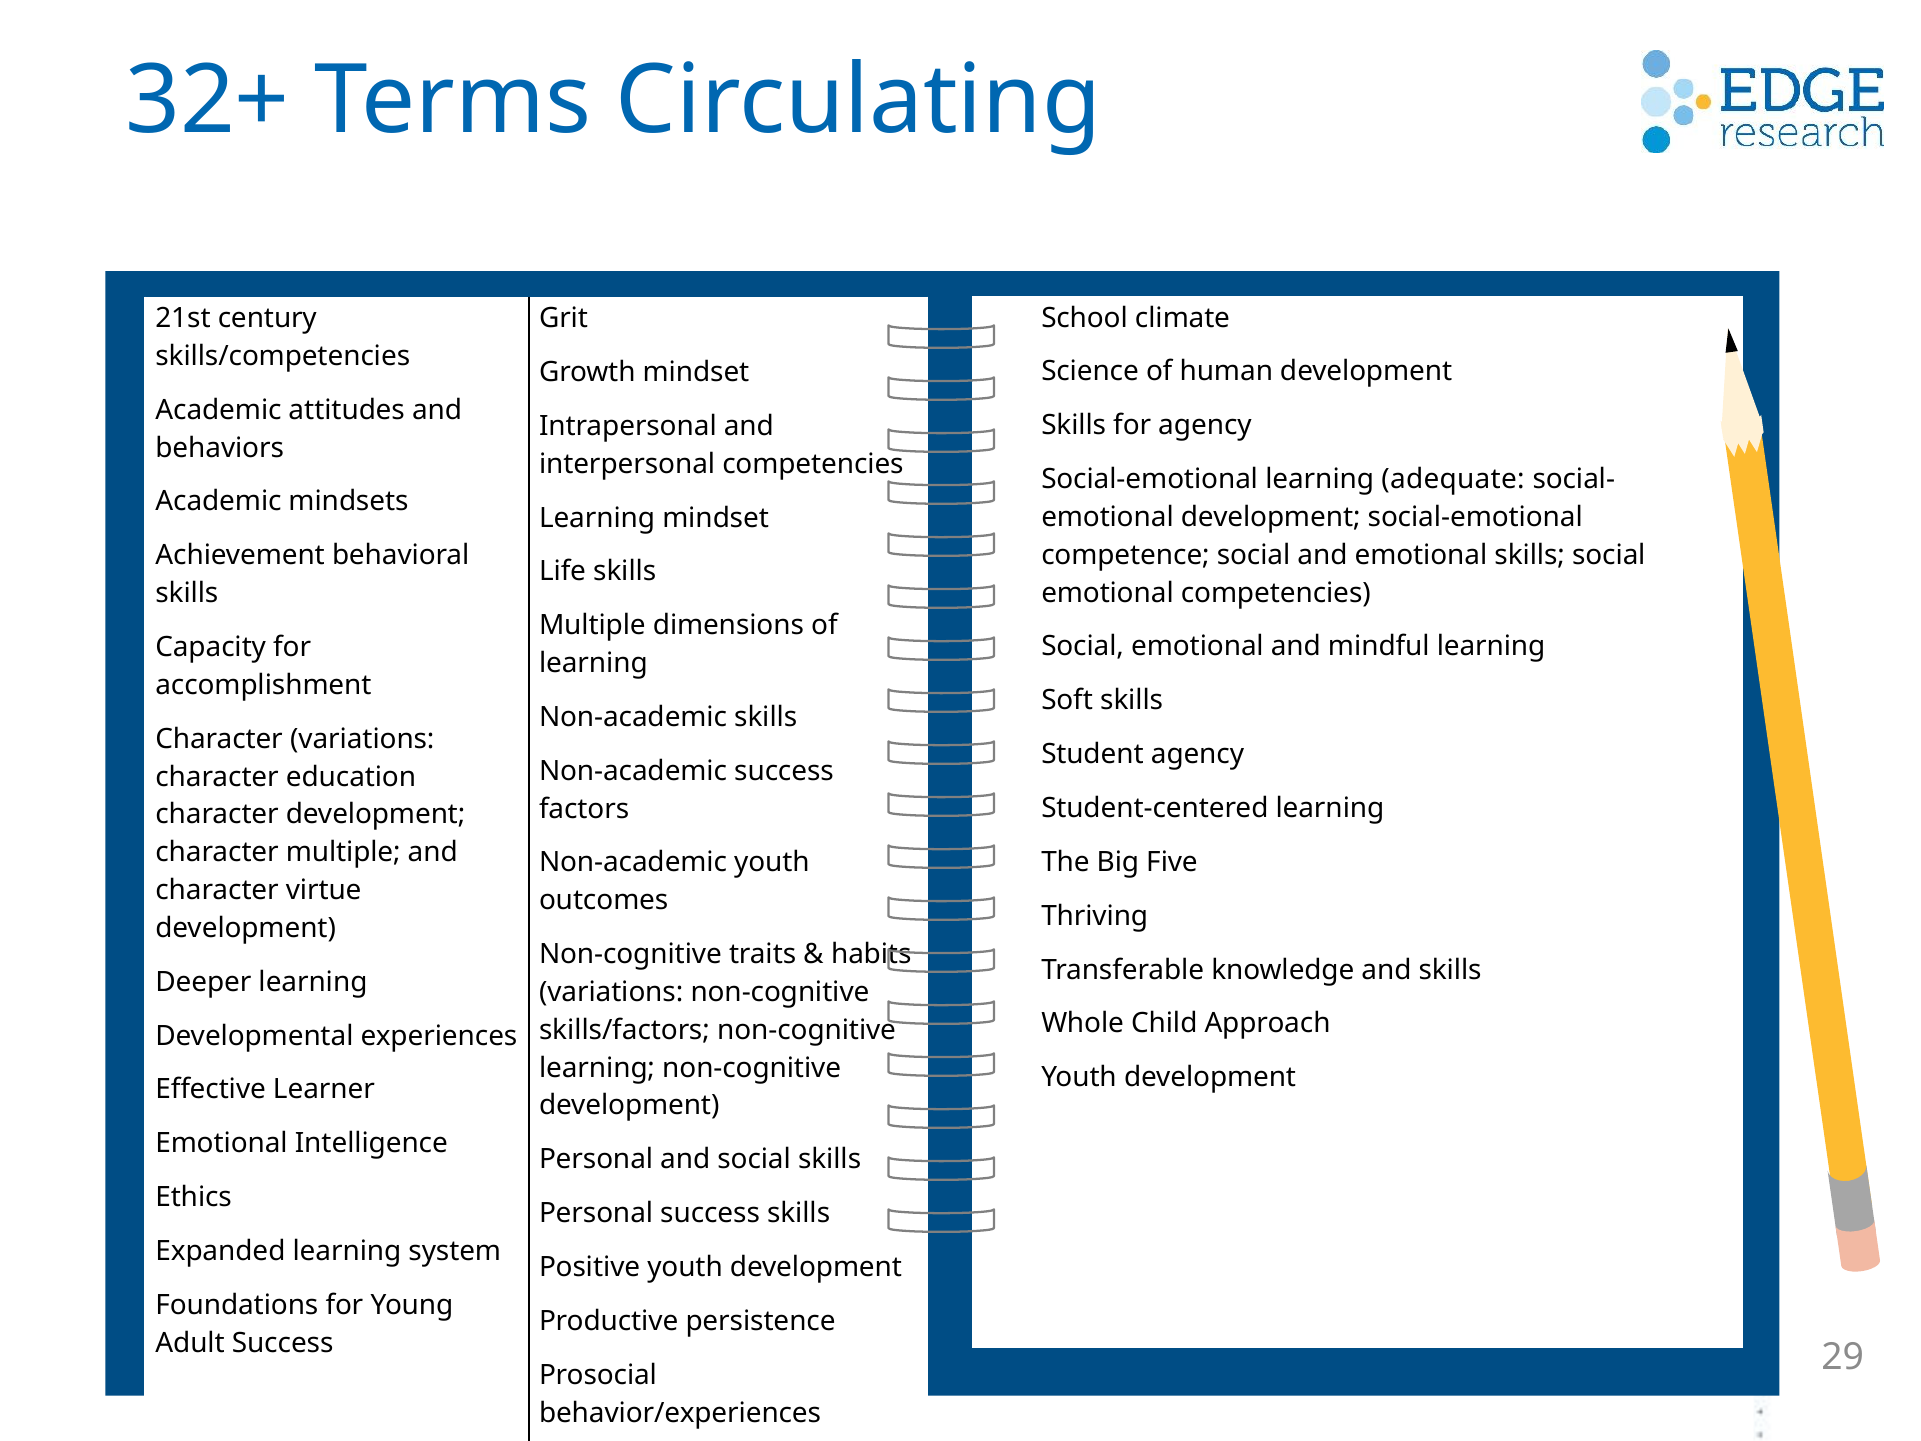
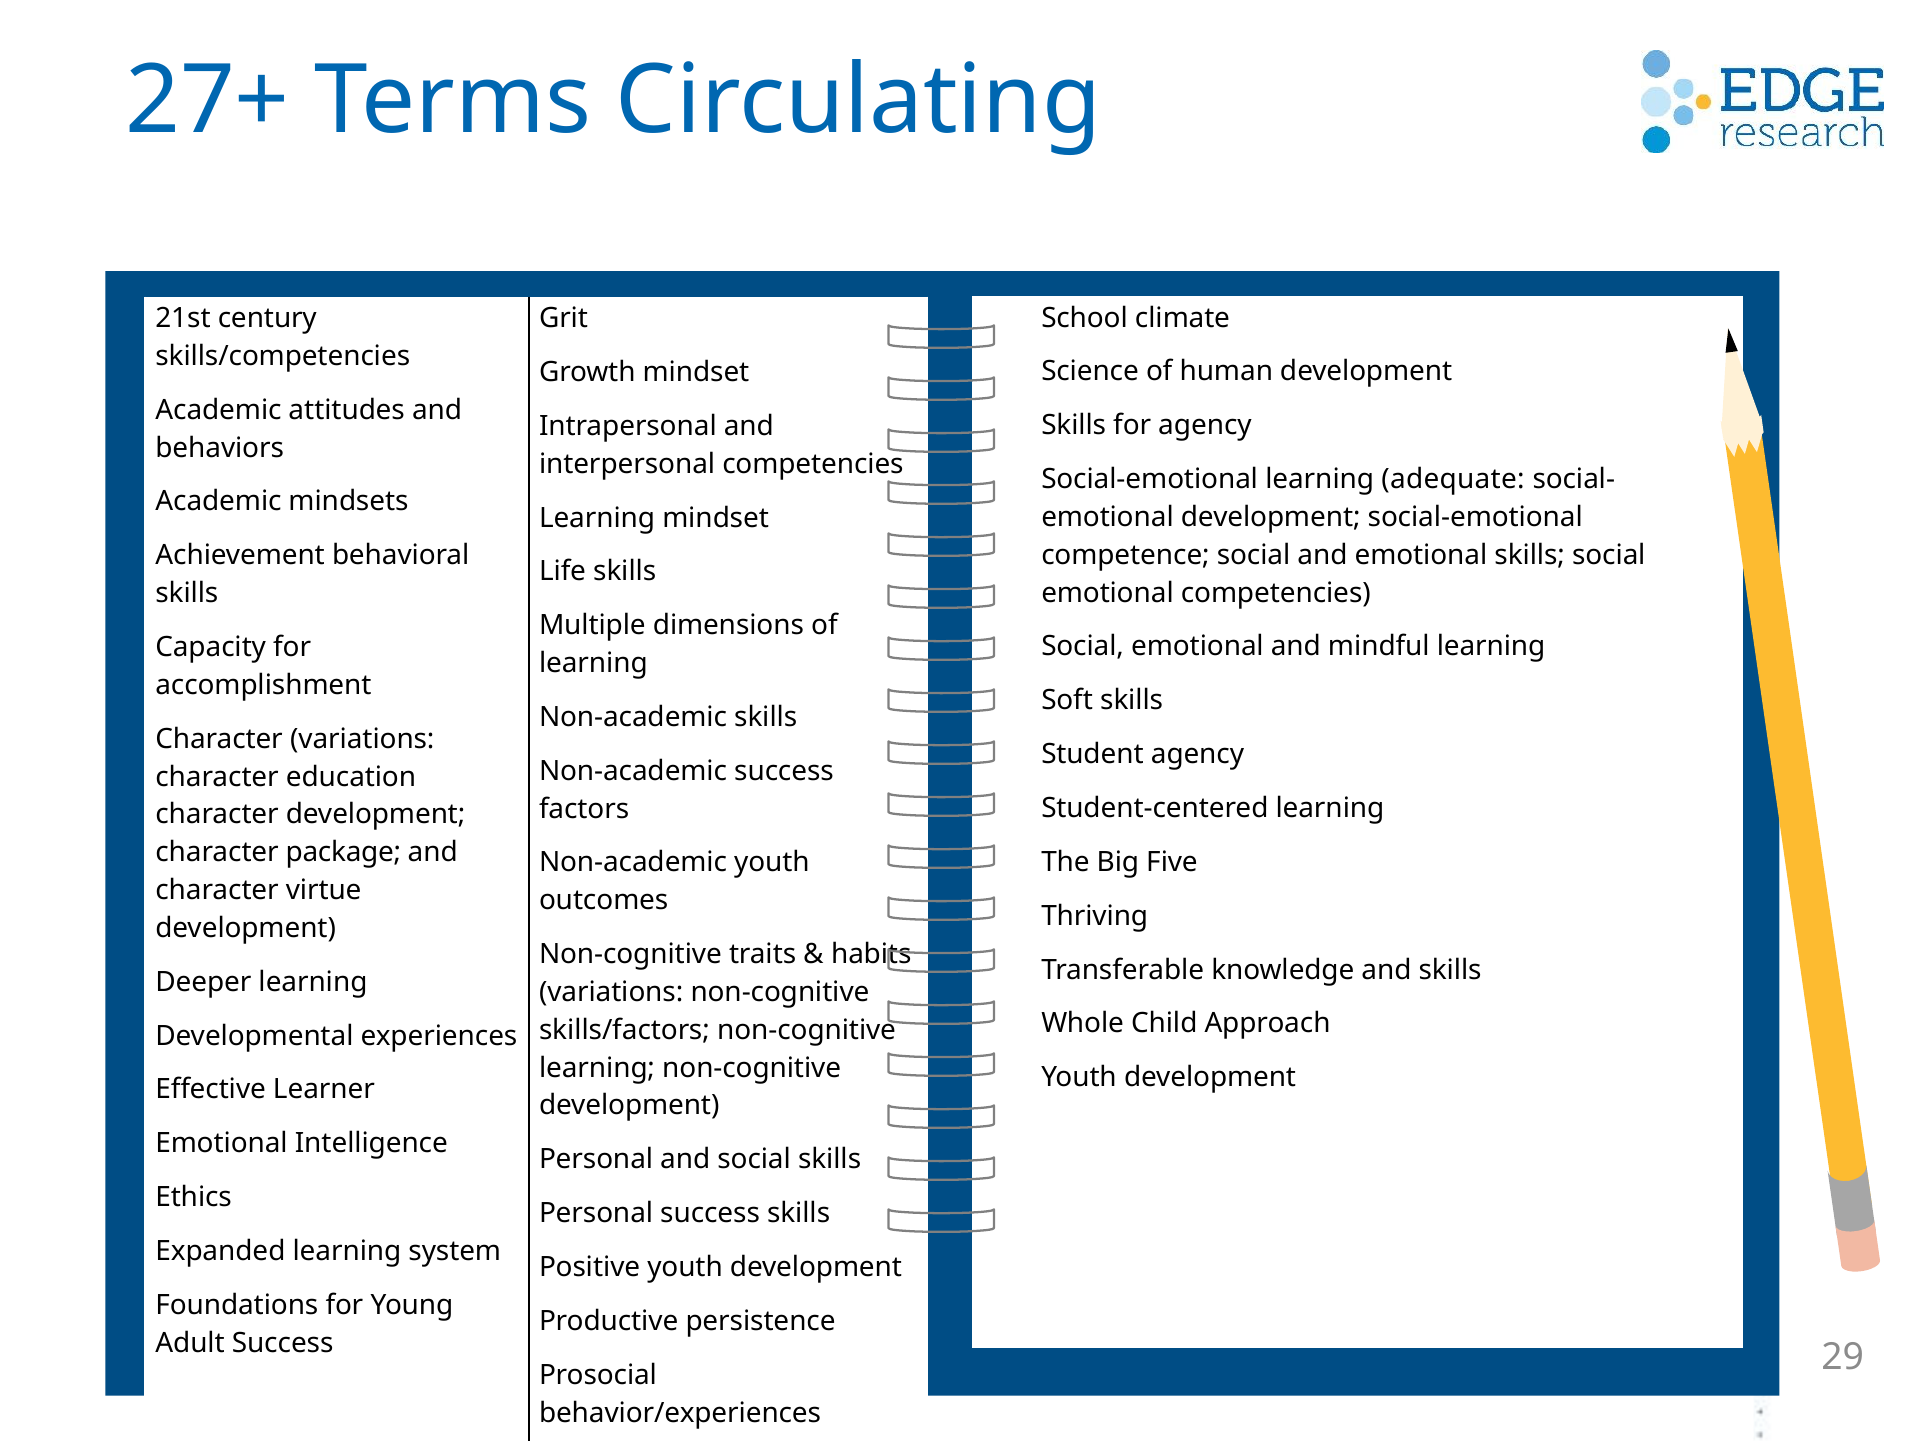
32+: 32+ -> 27+ (208, 101)
character multiple: multiple -> package (343, 852)
